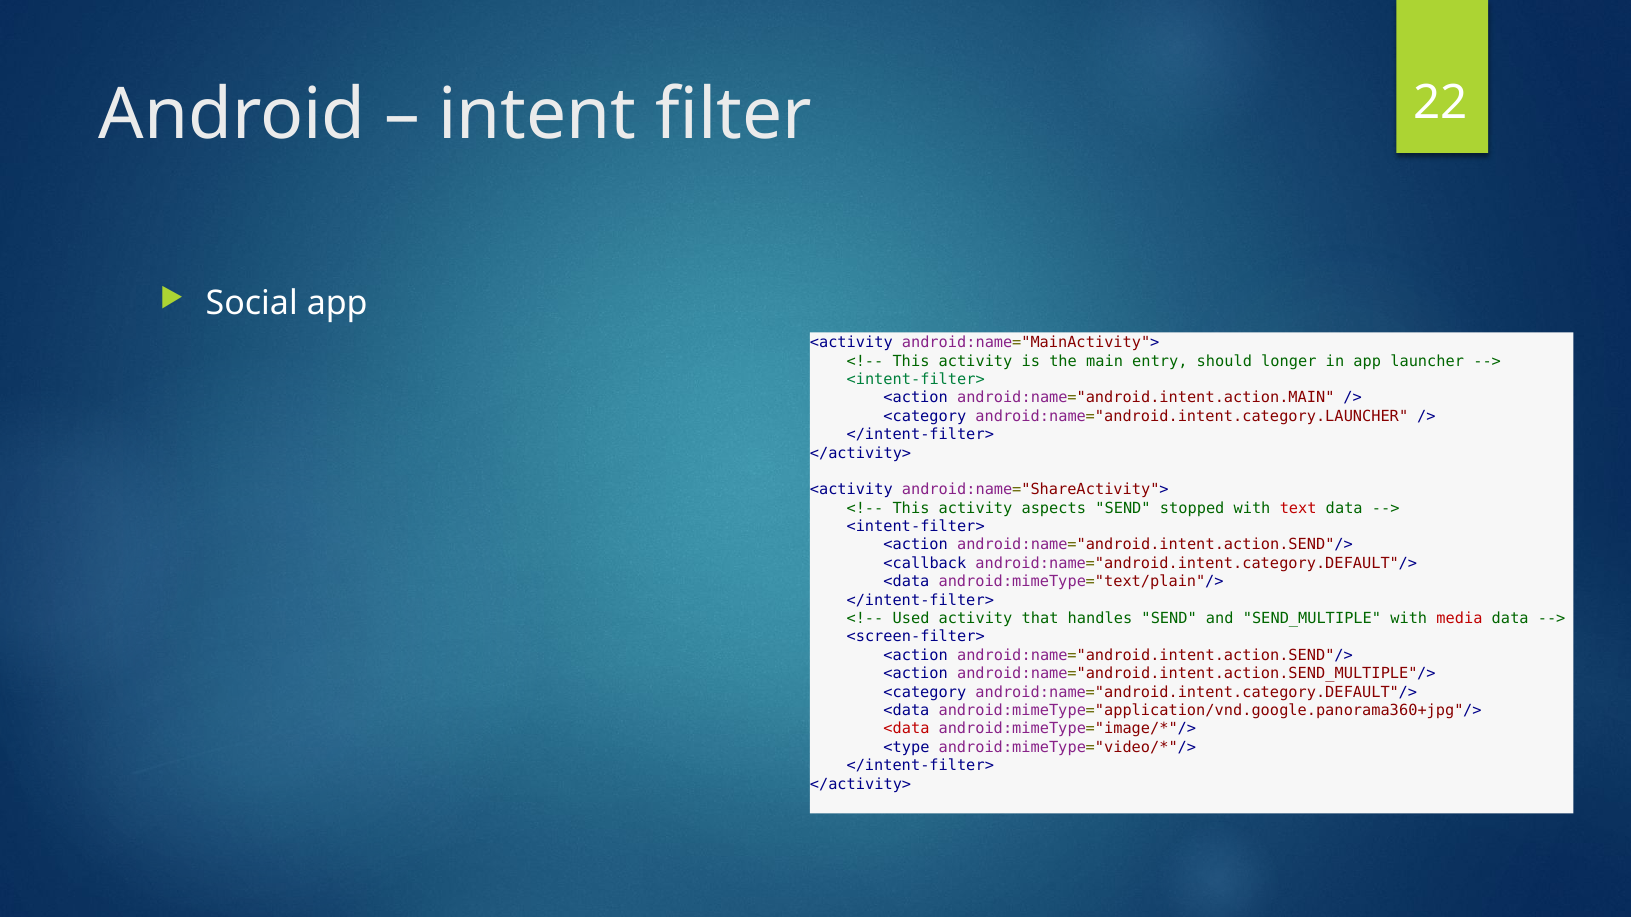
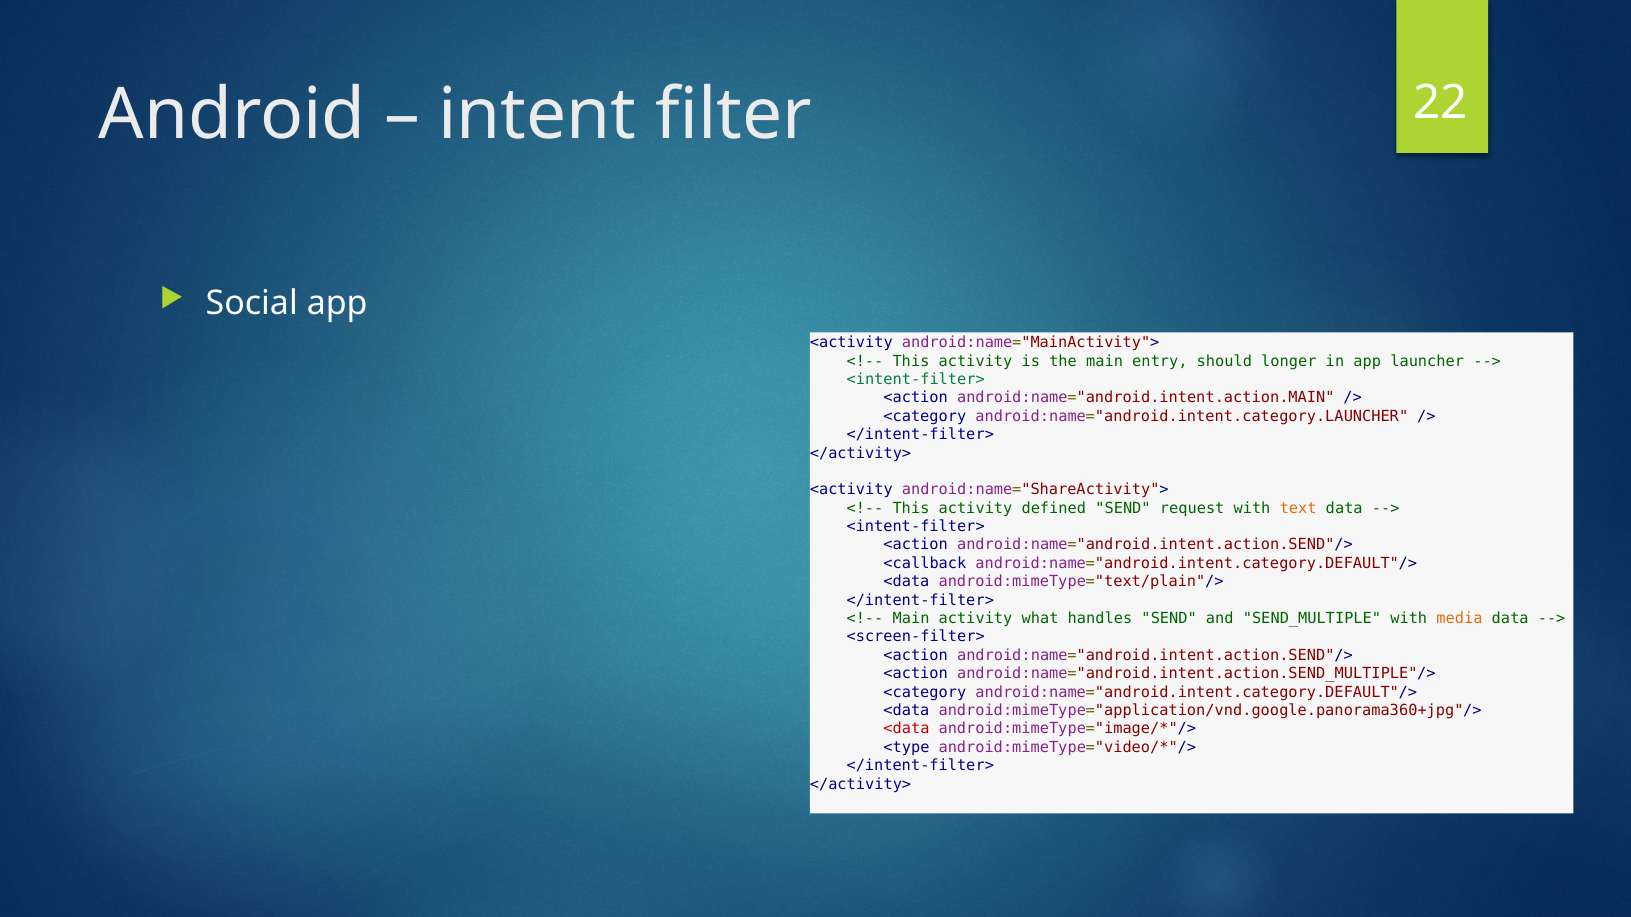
aspects: aspects -> defined (1054, 508)
stopped: stopped -> request (1192, 508)
text colour: red -> orange (1298, 508)
Used: Used -> Main (911, 619)
that: that -> what (1040, 619)
media colour: red -> orange (1459, 619)
